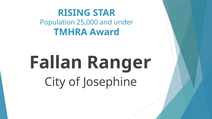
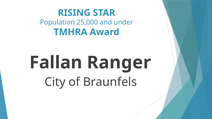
Josephine: Josephine -> Braunfels (110, 82)
